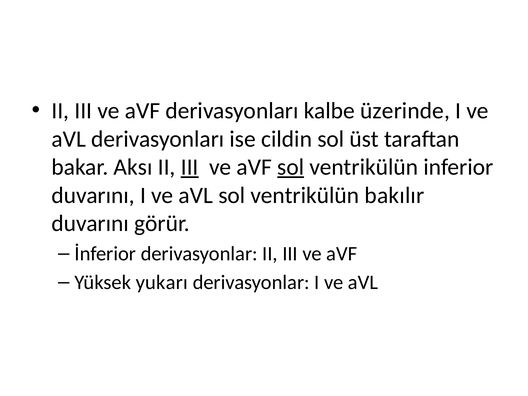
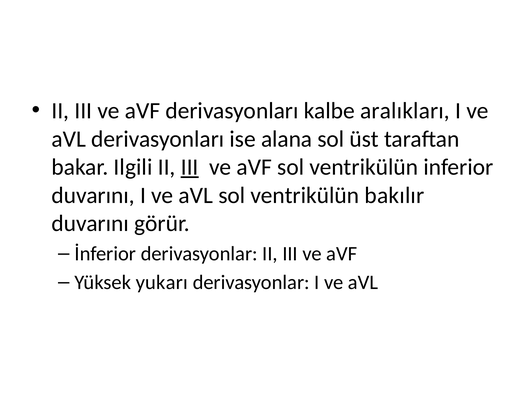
üzerinde: üzerinde -> aralıkları (405, 111)
cildin: cildin -> alana (287, 139)
Aksı: Aksı -> Ilgili (133, 167)
sol underline: present -> none (291, 167)
